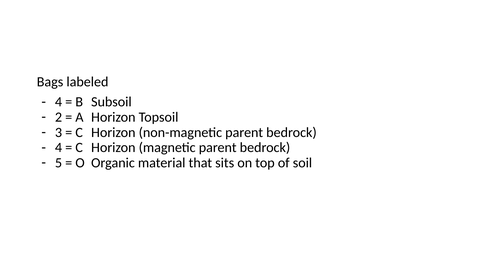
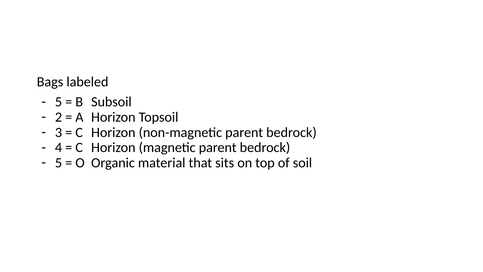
4: 4 -> 5 (59, 102)
